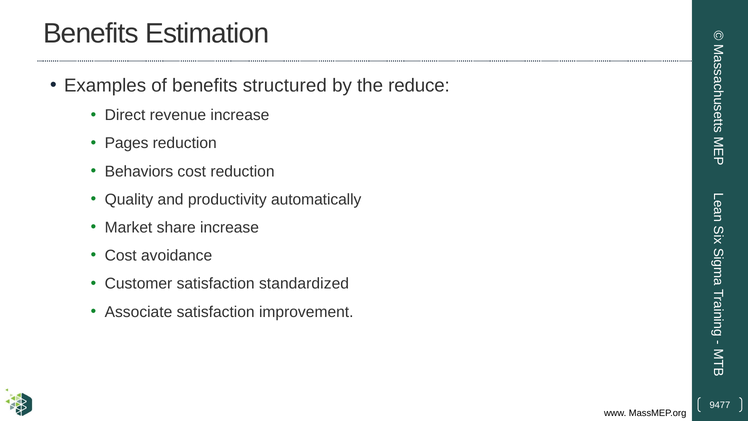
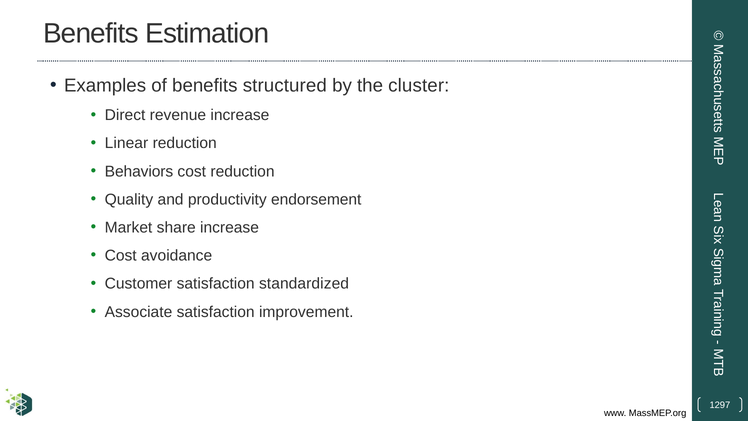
reduce: reduce -> cluster (419, 85)
Pages: Pages -> Linear (126, 143)
automatically: automatically -> endorsement (316, 199)
9477: 9477 -> 1297 (720, 405)
